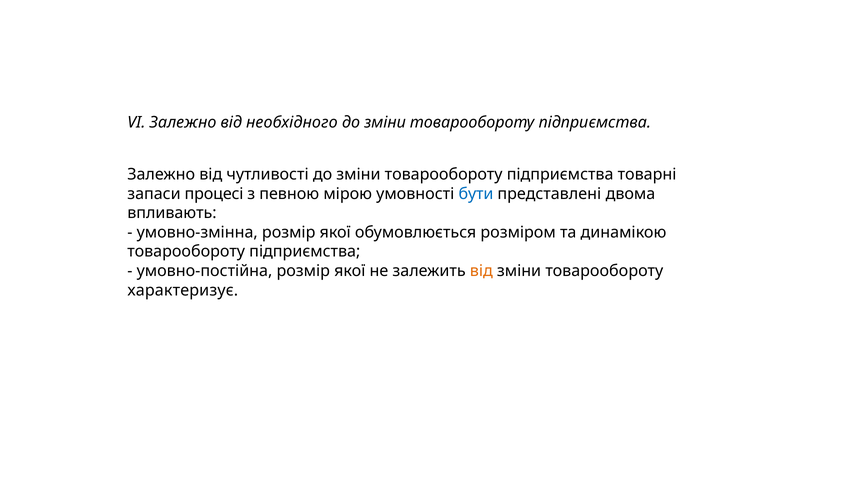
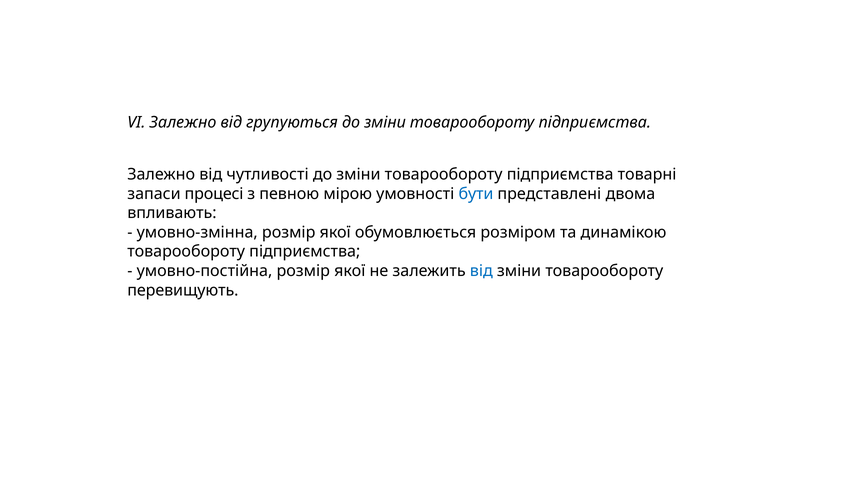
необхідного: необхідного -> групуються (292, 122)
від colour: orange -> blue (481, 271)
характеризує: характеризує -> перевищують (183, 290)
